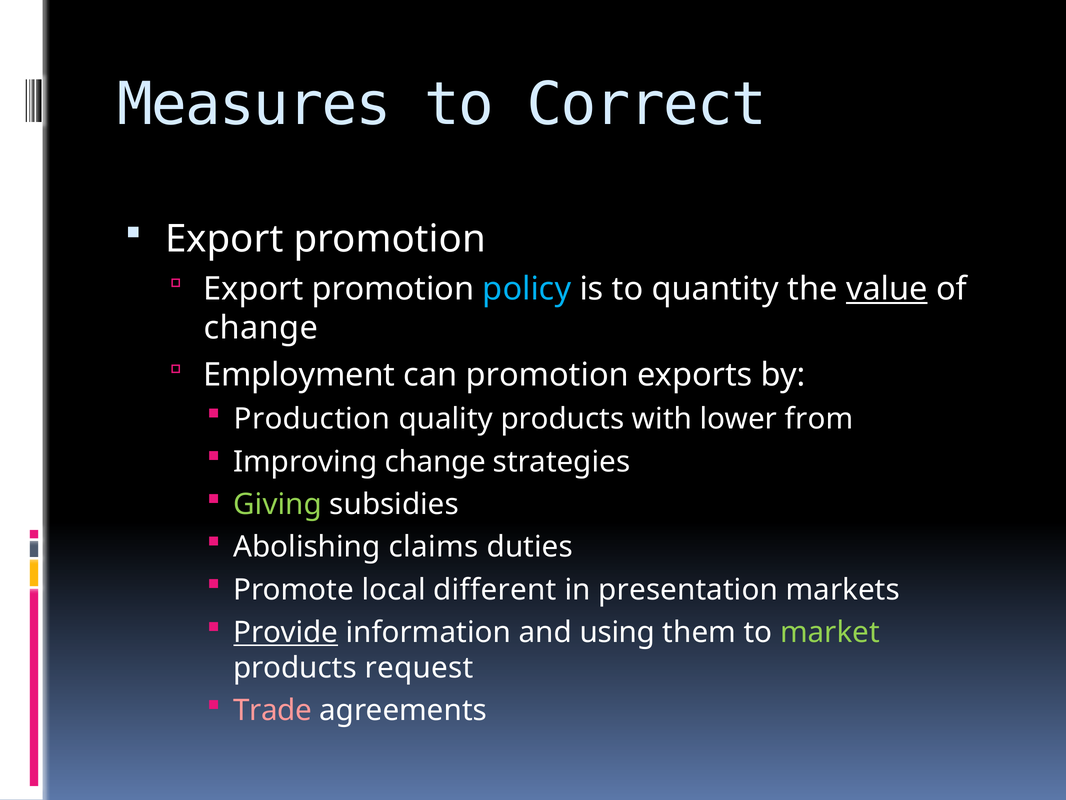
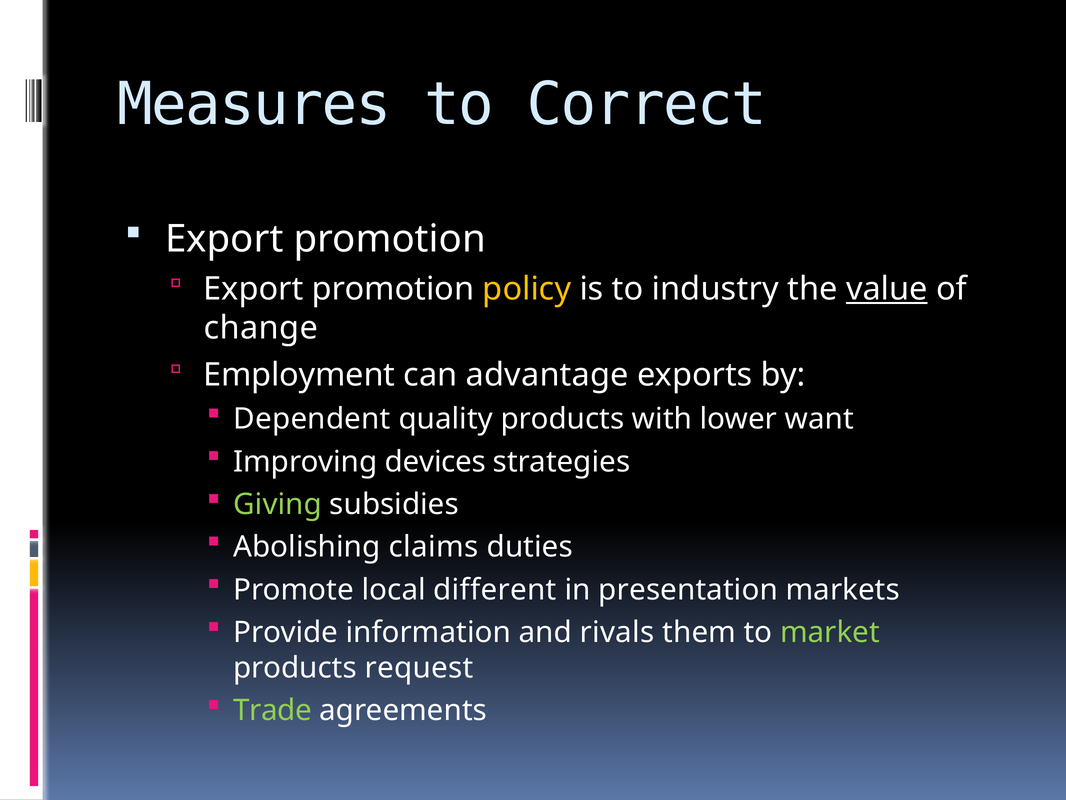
policy colour: light blue -> yellow (527, 289)
quantity: quantity -> industry (715, 289)
can promotion: promotion -> advantage (547, 375)
Production: Production -> Dependent (312, 419)
from: from -> want (819, 419)
Improving change: change -> devices (435, 461)
Provide underline: present -> none (286, 632)
using: using -> rivals (617, 632)
Trade colour: pink -> light green (273, 710)
